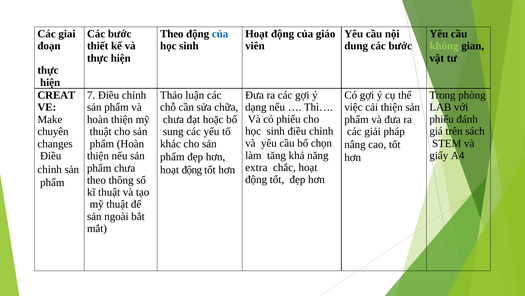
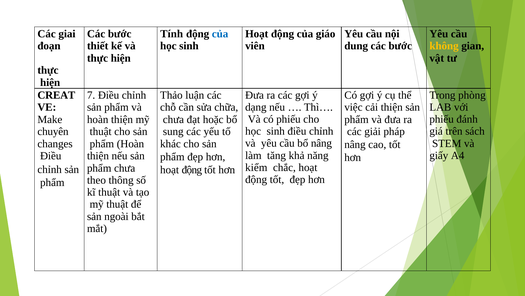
Theo: Theo -> Tính (172, 34)
không colour: light green -> yellow (444, 46)
bổ chọn: chọn -> nâng (321, 143)
extra: extra -> kiểm (256, 167)
